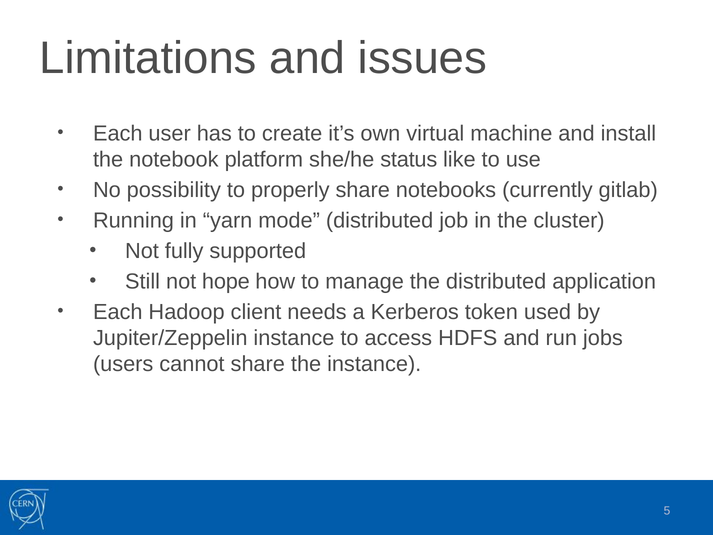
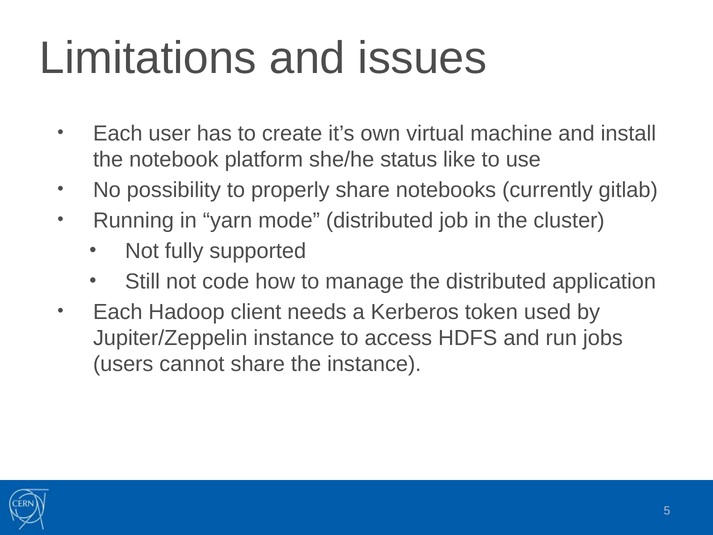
hope: hope -> code (226, 281)
